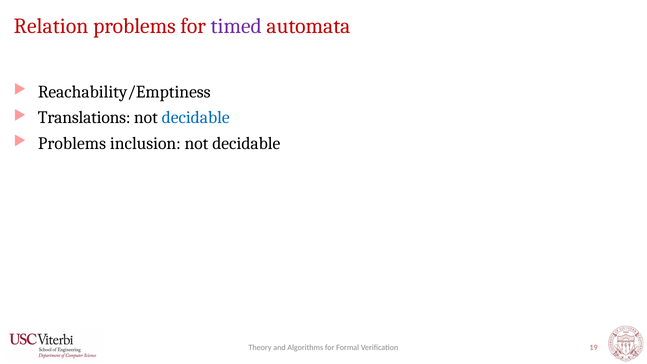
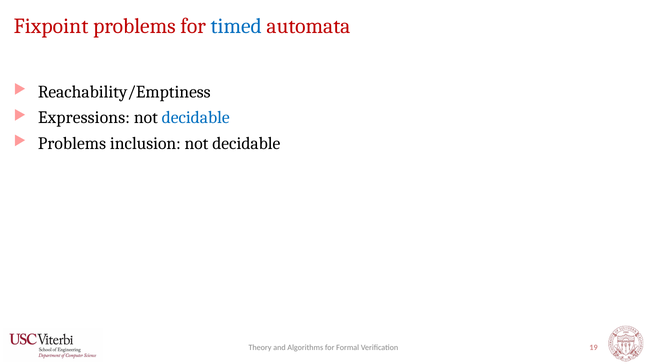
Relation: Relation -> Fixpoint (51, 26)
timed colour: purple -> blue (236, 26)
Translations: Translations -> Expressions (84, 118)
